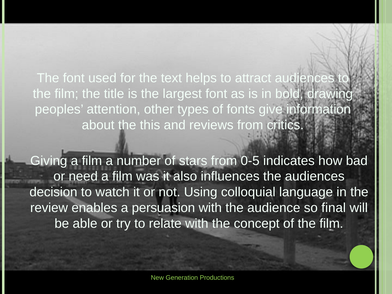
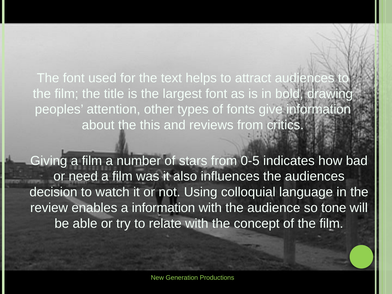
a persuasion: persuasion -> information (163, 208)
final: final -> tone (334, 208)
